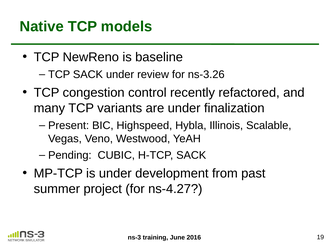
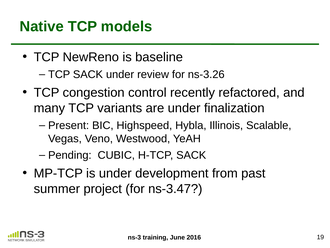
ns-4.27: ns-4.27 -> ns-3.47 (175, 188)
